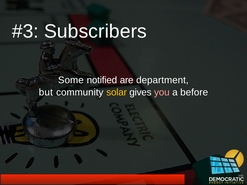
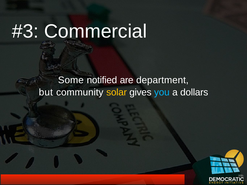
Subscribers: Subscribers -> Commercial (95, 31)
you colour: pink -> light blue (162, 92)
before: before -> dollars (194, 92)
